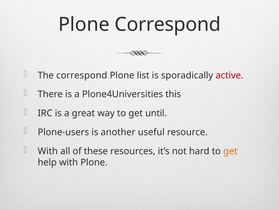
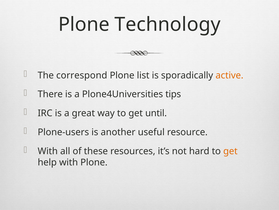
Plone Correspond: Correspond -> Technology (168, 24)
active colour: red -> orange (229, 75)
this: this -> tips (173, 94)
